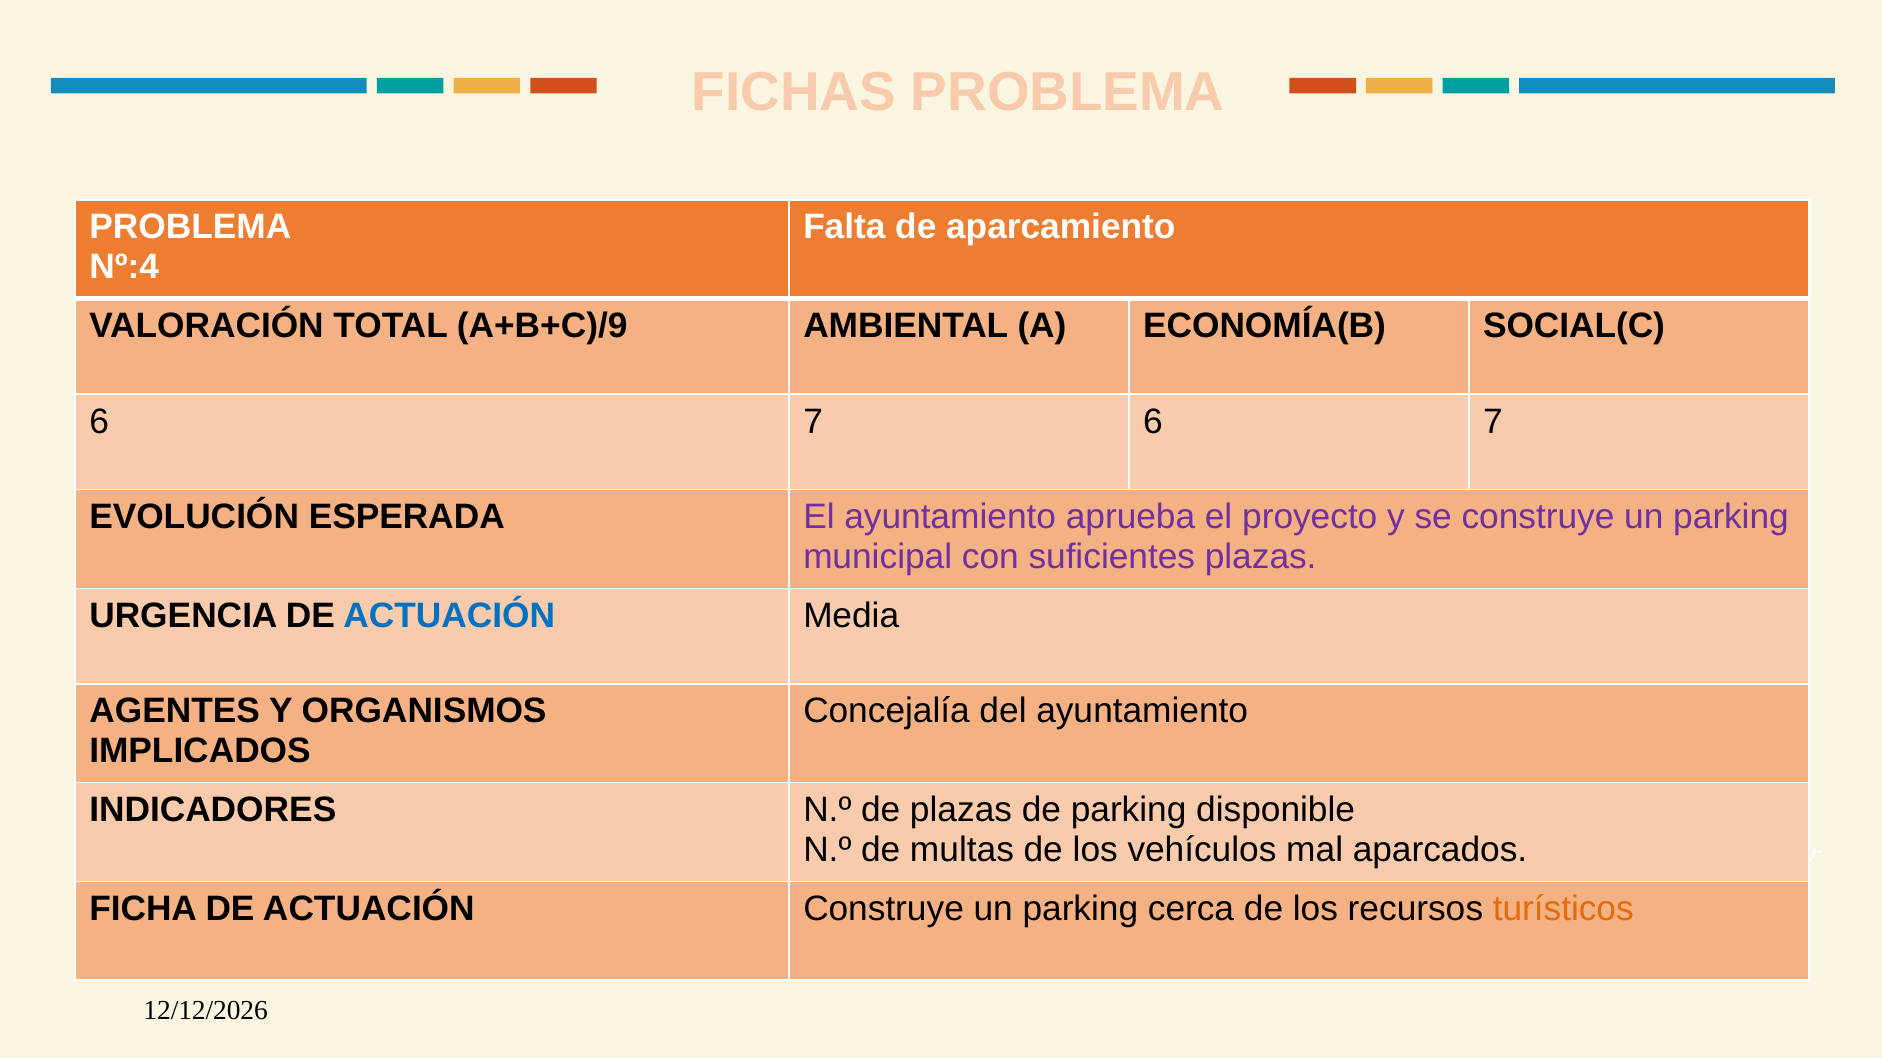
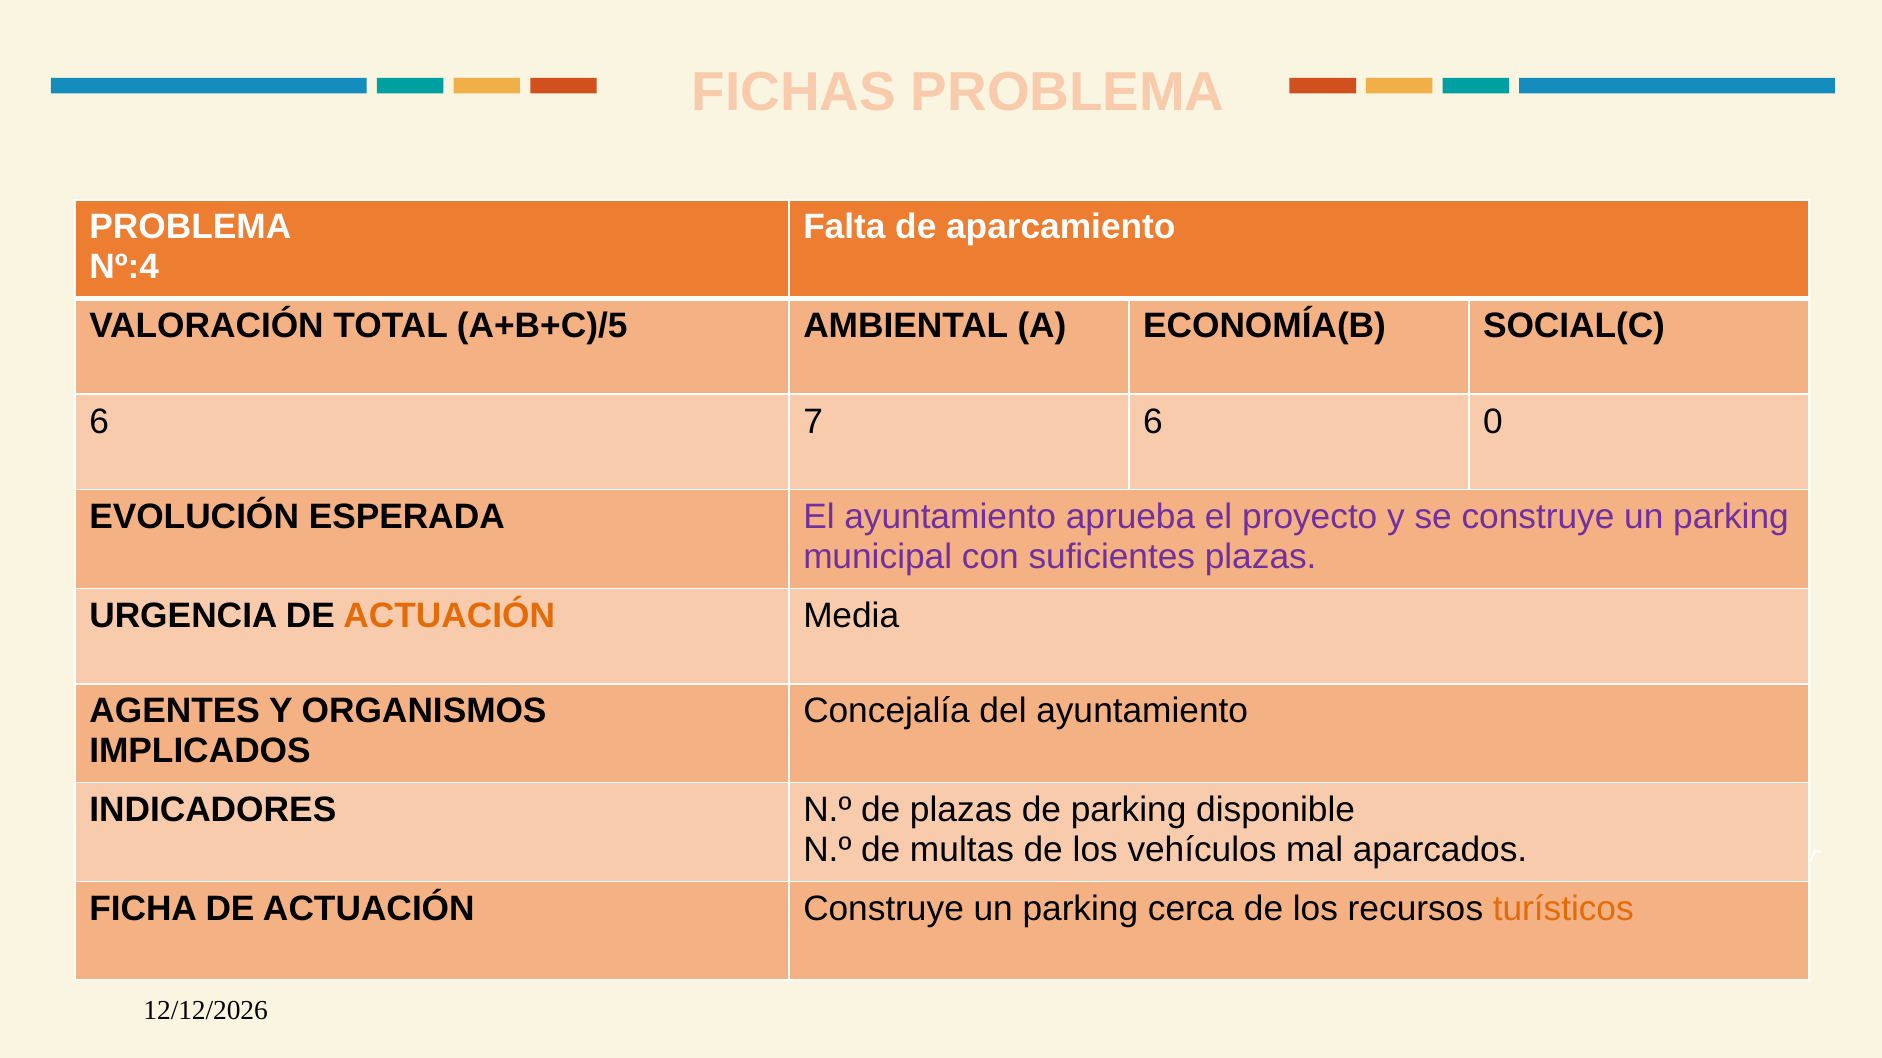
A+B+C)/9: A+B+C)/9 -> A+B+C)/5 (542, 326)
7 6 7: 7 -> 0 (1493, 422)
ACTUACIÓN colour: blue -> orange (449, 616)
